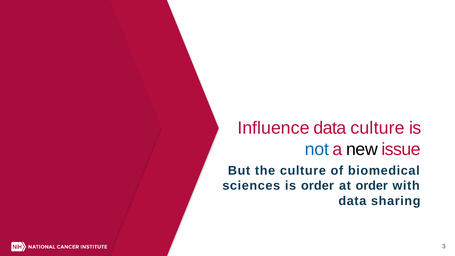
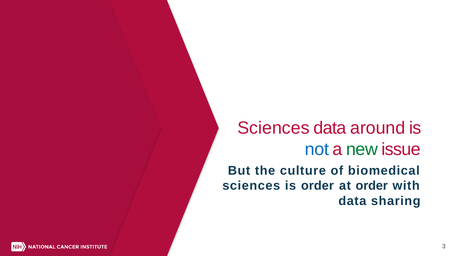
Influence: Influence -> Sciences (274, 128)
data culture: culture -> around (378, 128)
new colour: black -> green (362, 149)
